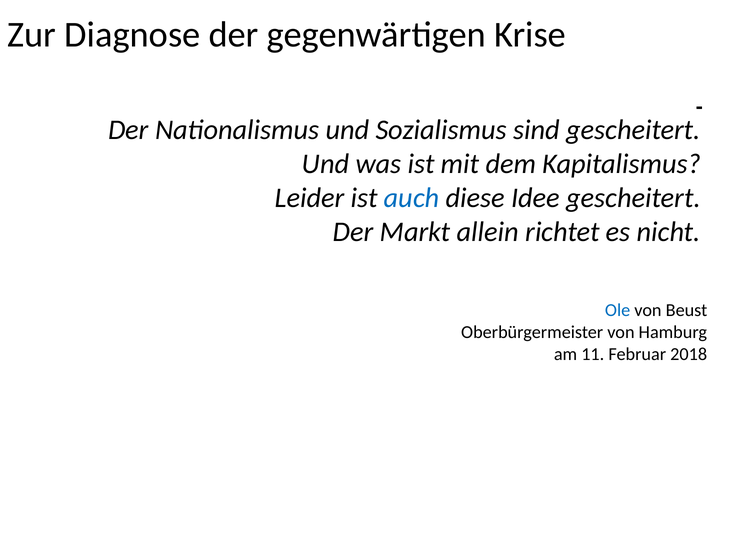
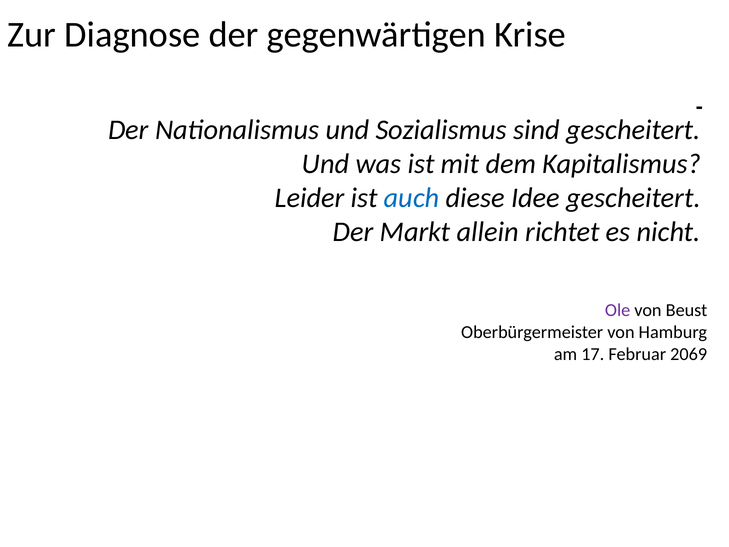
Ole colour: blue -> purple (618, 310)
11: 11 -> 17 (593, 354)
2018: 2018 -> 2069 (689, 354)
